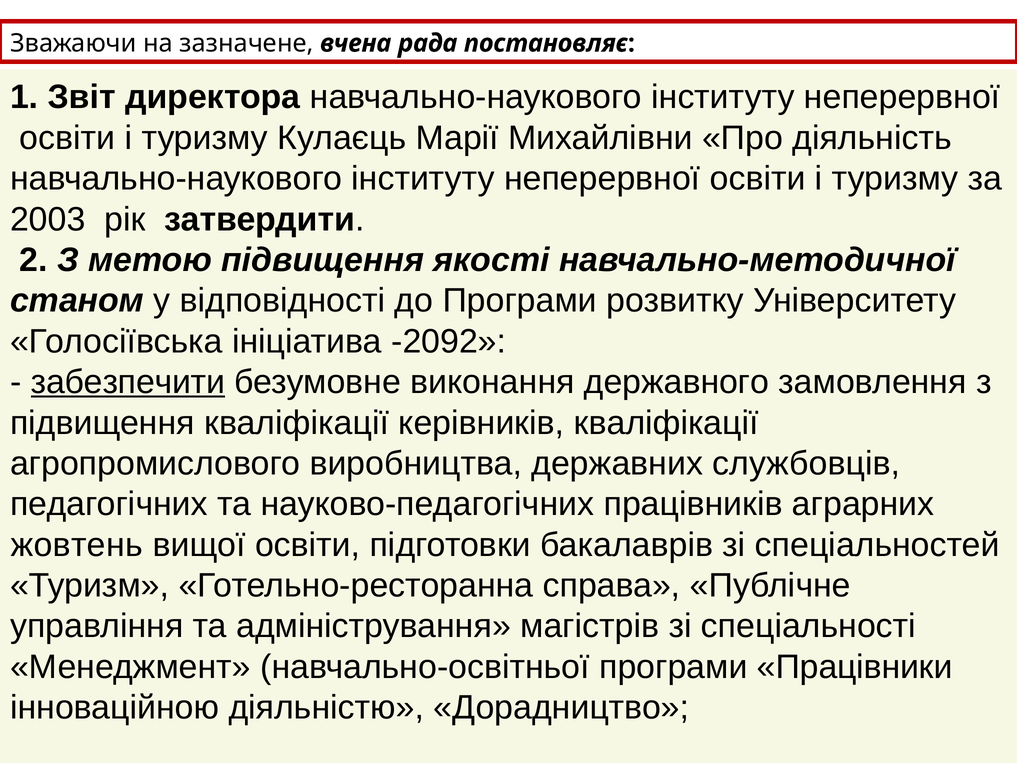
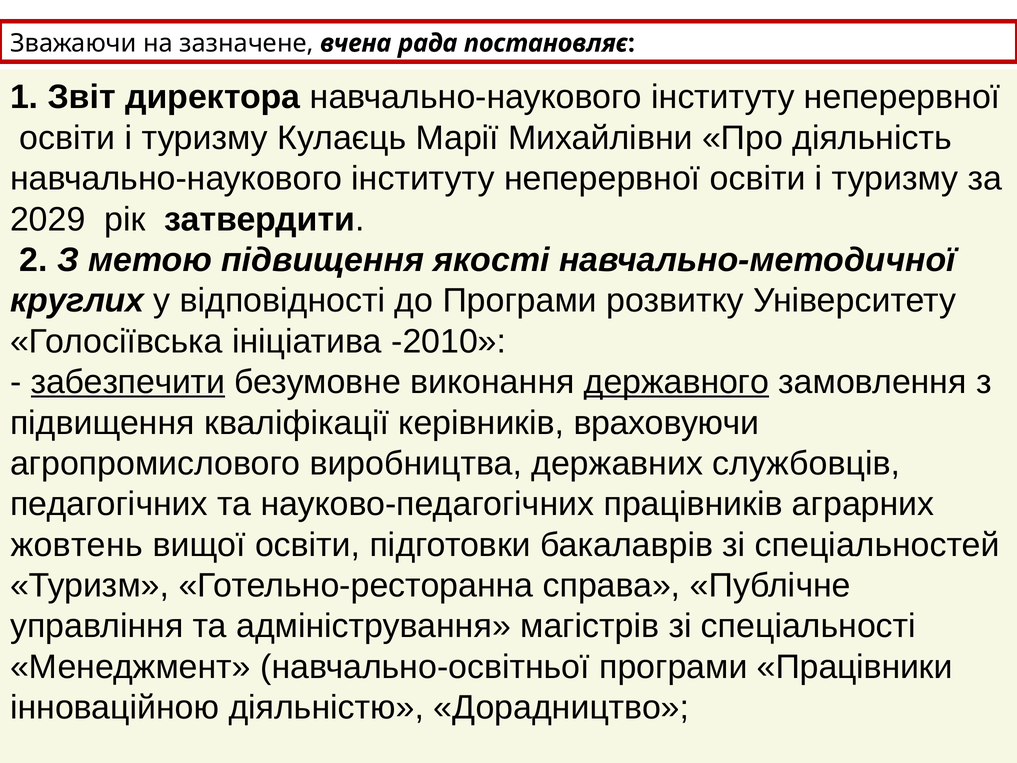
2003: 2003 -> 2029 (48, 219)
станом: станом -> круглих (77, 301)
-2092: -2092 -> -2010 (449, 341)
державного underline: none -> present (677, 382)
керівників кваліфікації: кваліфікації -> враховуючи (666, 423)
